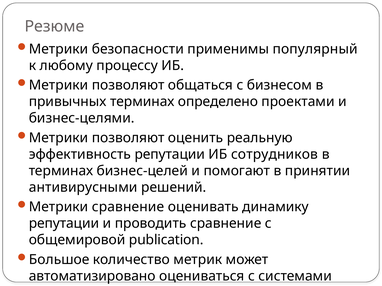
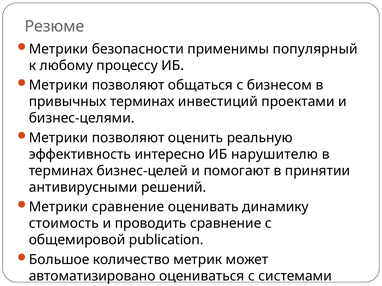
определено: определено -> инвестиций (218, 102)
эффективность репутации: репутации -> интересно (170, 155)
сотрудников: сотрудников -> нарушителю (275, 155)
репутации: репутации -> стоимость (64, 224)
